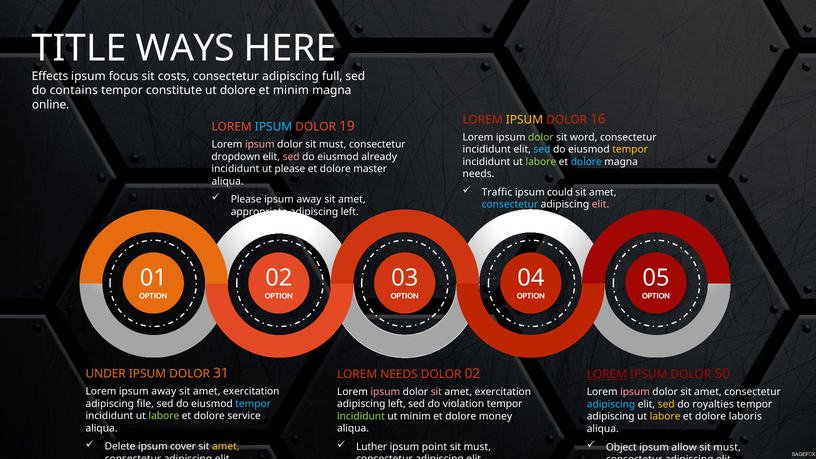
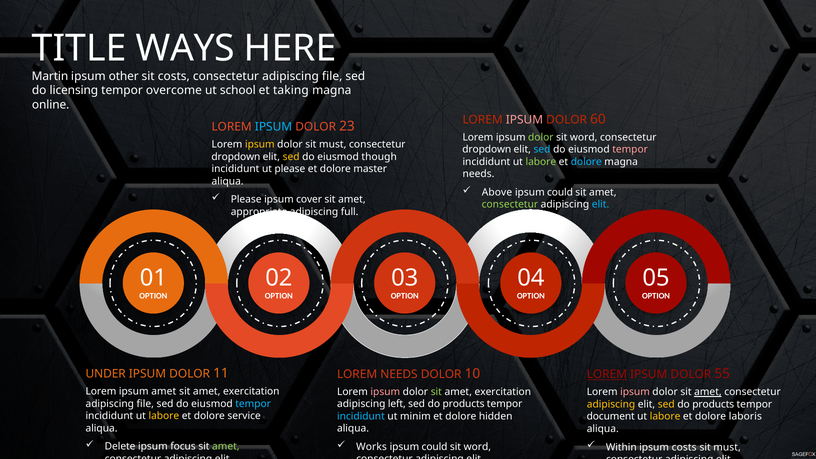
Effects: Effects -> Martin (50, 76)
focus: focus -> other (124, 76)
consectetur adipiscing full: full -> file (332, 76)
contains: contains -> licensing (74, 91)
constitute: constitute -> overcome (174, 91)
ut dolore: dolore -> school (238, 91)
et minim: minim -> taking (291, 91)
IPSUM colour: yellow -> pink (524, 120)
16: 16 -> 60 (598, 119)
19: 19 -> 23 (347, 126)
ipsum colour: pink -> yellow (260, 145)
incididunt: incididunt -> dropdown (487, 150)
tempor colour: yellow -> pink (630, 150)
sed colour: pink -> yellow (291, 157)
already: already -> though (379, 157)
Traffic: Traffic -> Above (497, 192)
away: away -> cover (309, 200)
consectetur colour: light blue -> light green (510, 205)
elit colour: pink -> light blue (601, 205)
left: left -> full (350, 212)
31: 31 -> 11 (221, 373)
DOLOR 02: 02 -> 10 (472, 374)
50: 50 -> 55 (722, 374)
Lorem ipsum away: away -> amet (164, 391)
sit colour: pink -> light green (436, 392)
amet underline: none -> present (708, 392)
violation: violation -> products (464, 404)
adipiscing colour: light blue -> yellow (611, 404)
royalties: royalties -> products (713, 404)
labore colour: light green -> yellow (164, 416)
incididunt colour: light green -> light blue (361, 416)
money: money -> hidden (496, 416)
adipiscing: adipiscing -> document (611, 417)
cover: cover -> focus (183, 447)
amet colour: yellow -> light green (226, 447)
Luther: Luther -> Works (372, 447)
point: point -> could (435, 447)
must: must -> word (477, 447)
Object: Object -> Within (621, 447)
ipsum allow: allow -> costs (684, 447)
